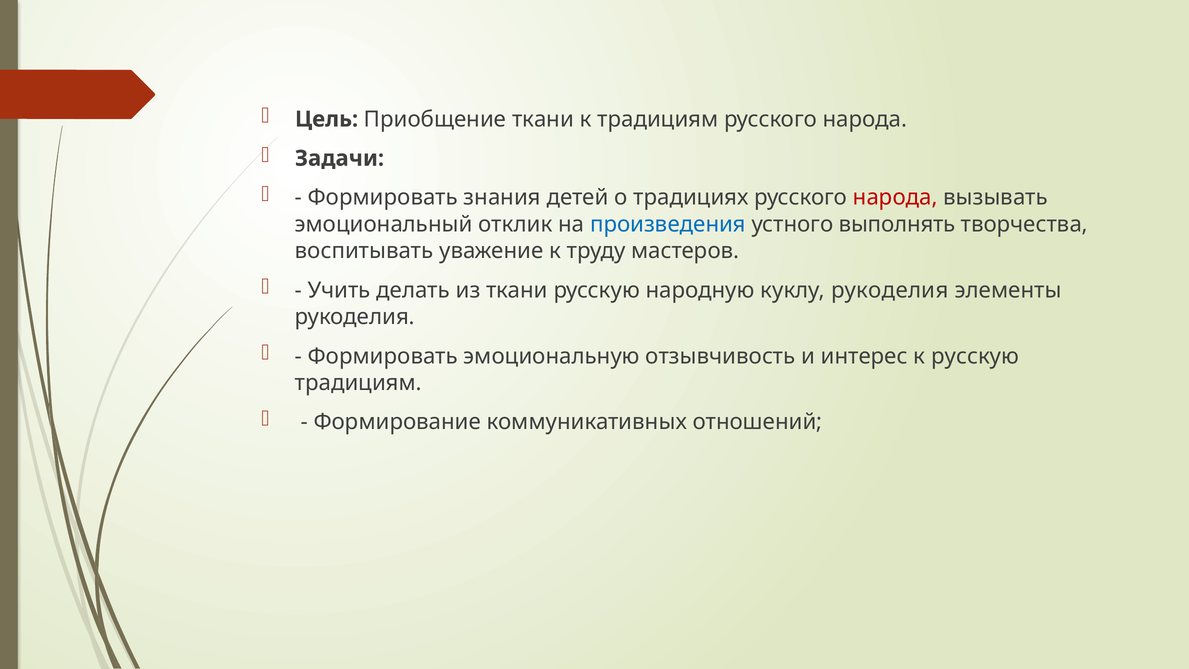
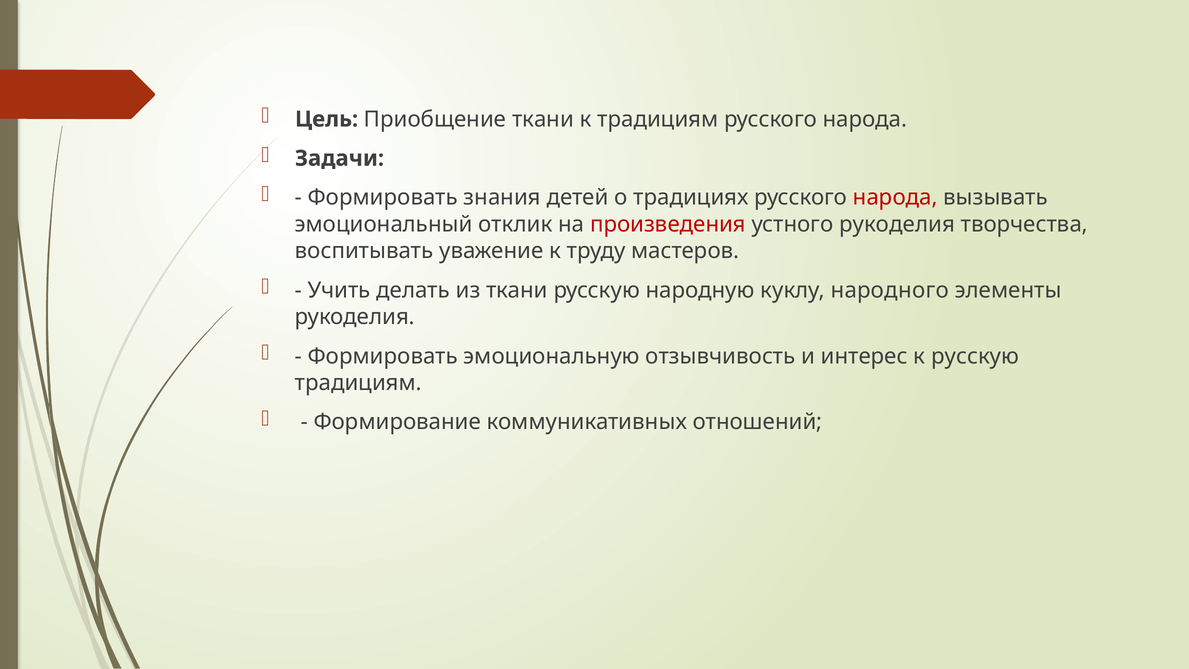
произведения colour: blue -> red (668, 224)
устного выполнять: выполнять -> рукоделия (897, 224)
куклу рукоделия: рукоделия -> народного (890, 290)
